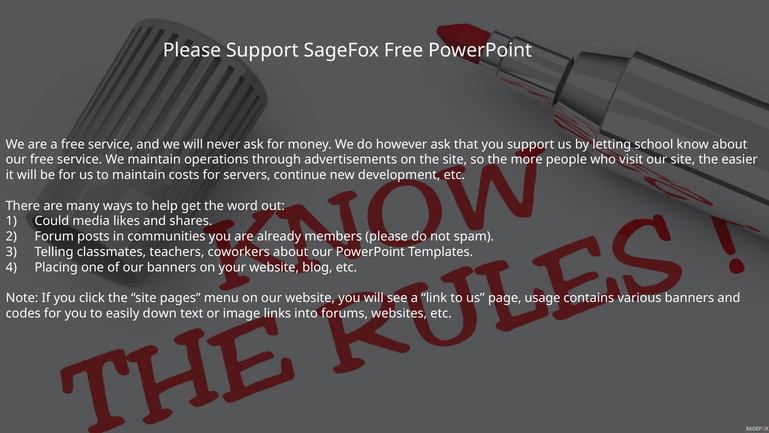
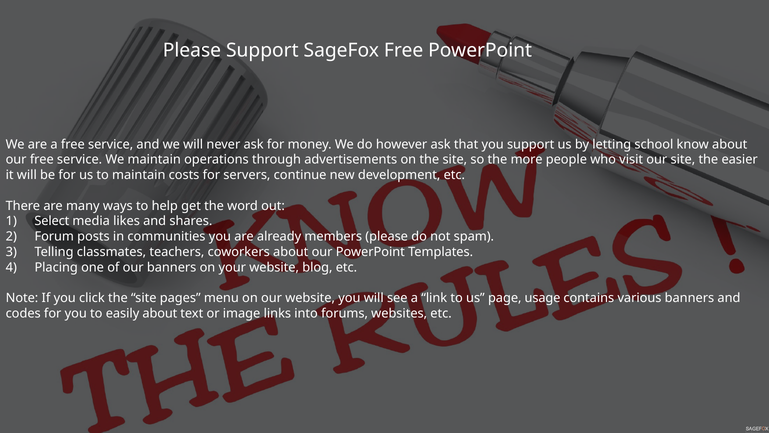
Could: Could -> Select (52, 221)
easily down: down -> about (160, 313)
